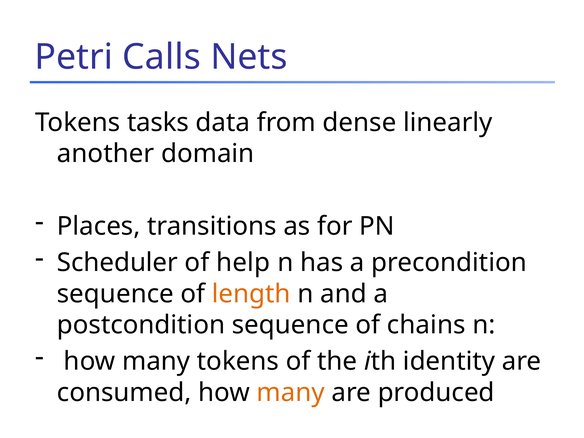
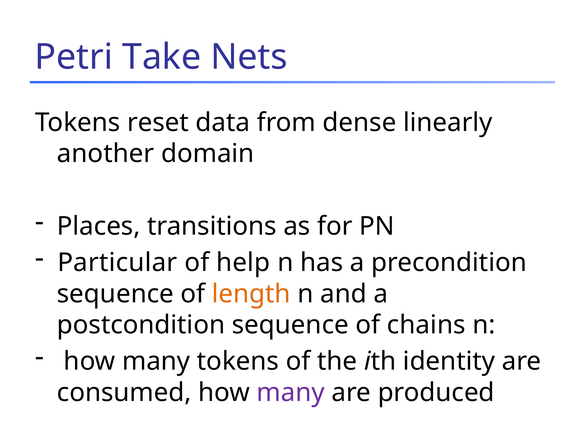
Calls: Calls -> Take (162, 57)
tasks: tasks -> reset (158, 123)
Scheduler: Scheduler -> Particular (117, 263)
many colour: orange -> purple (291, 393)
